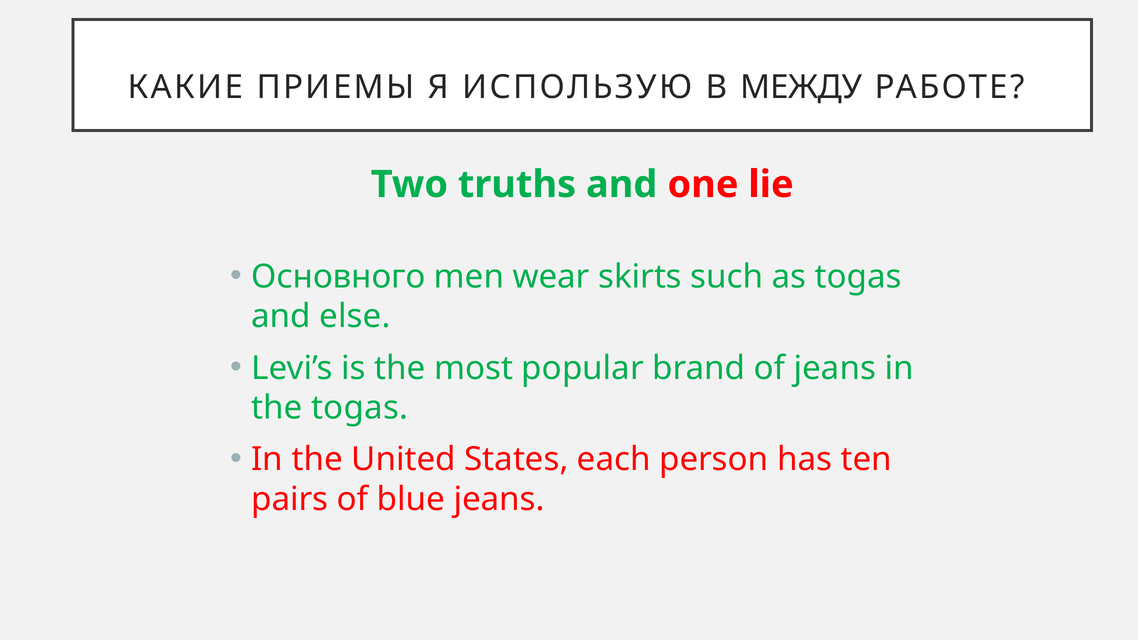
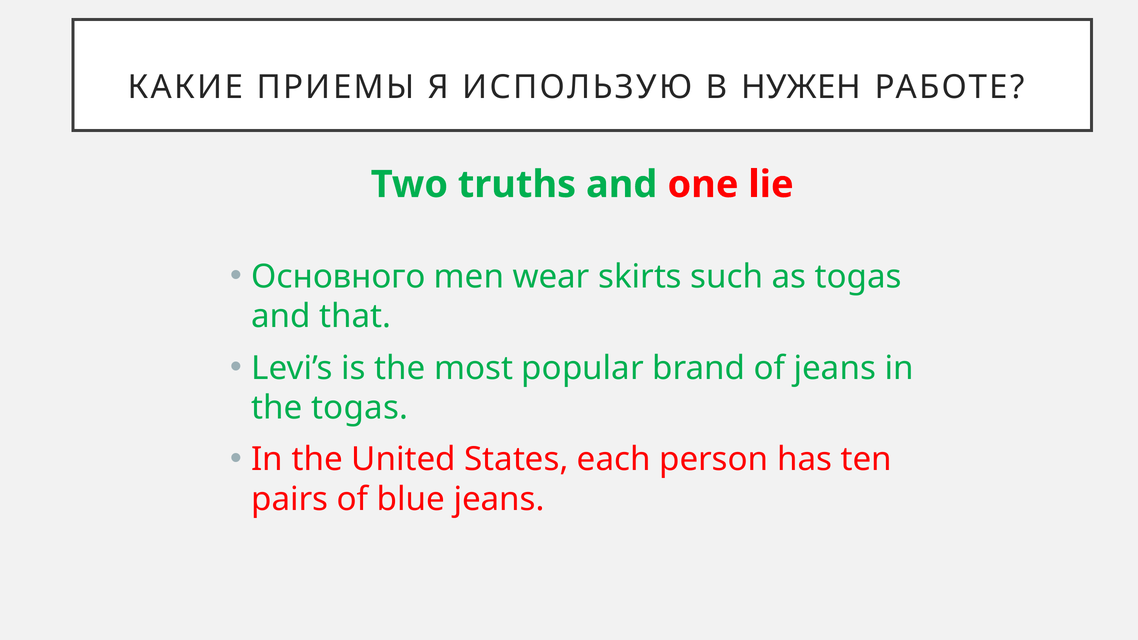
МЕЖДУ: МЕЖДУ -> НУЖЕН (801, 87)
else: else -> that (355, 317)
